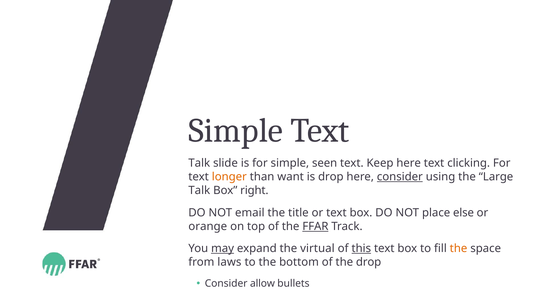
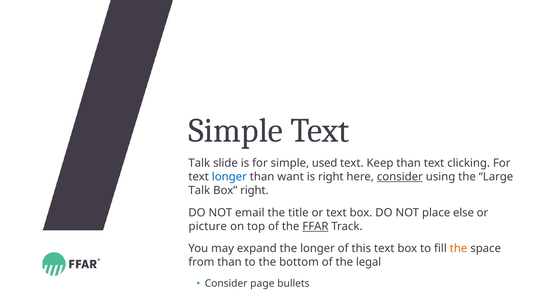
seen: seen -> used (325, 163)
Keep here: here -> than (409, 163)
longer colour: orange -> blue (229, 177)
is drop: drop -> right (331, 177)
orange: orange -> picture (208, 226)
may underline: present -> none (223, 249)
the virtual: virtual -> longer (317, 249)
this underline: present -> none (361, 249)
from laws: laws -> than (229, 262)
the drop: drop -> legal (369, 262)
allow: allow -> page (262, 284)
